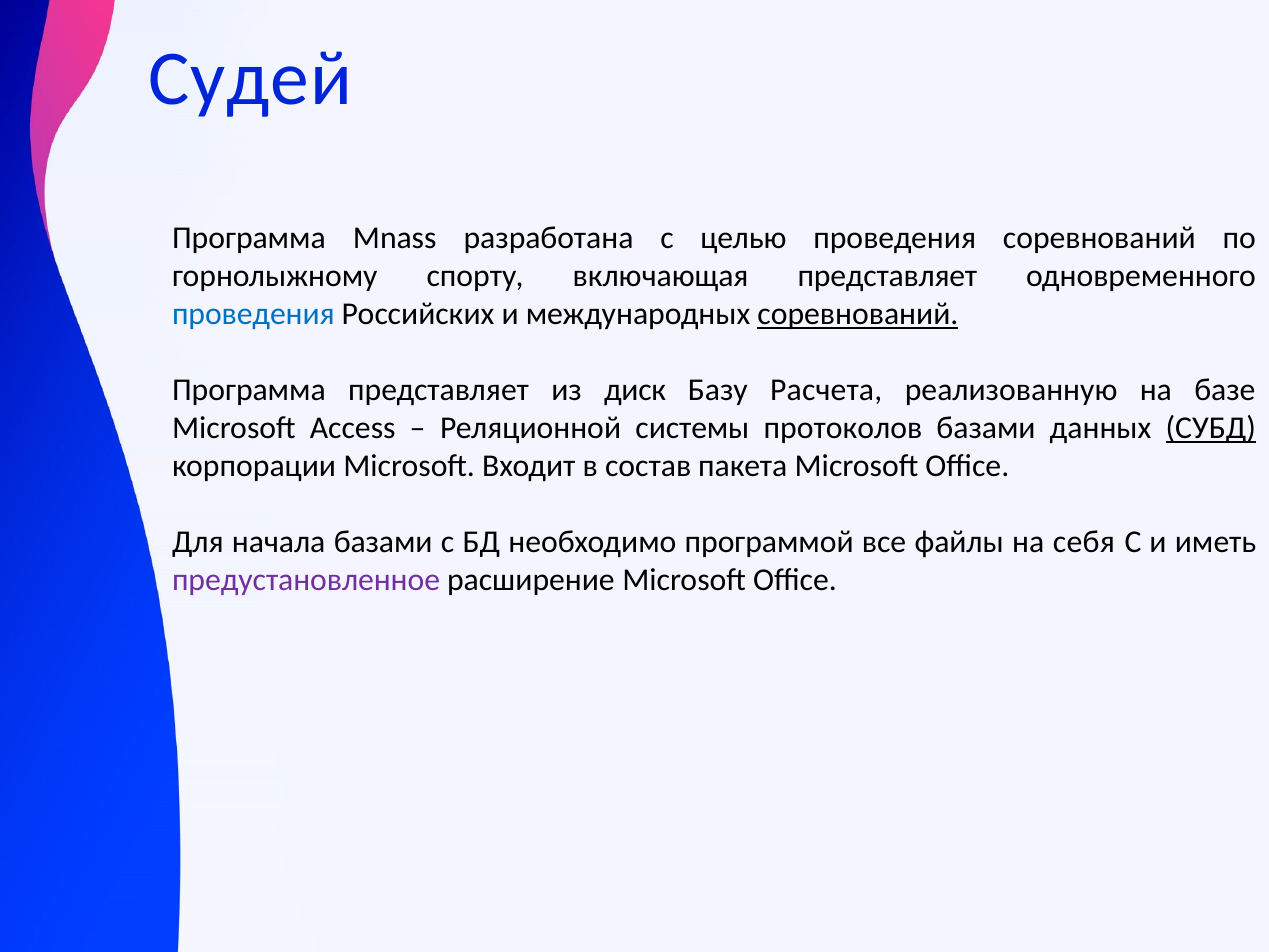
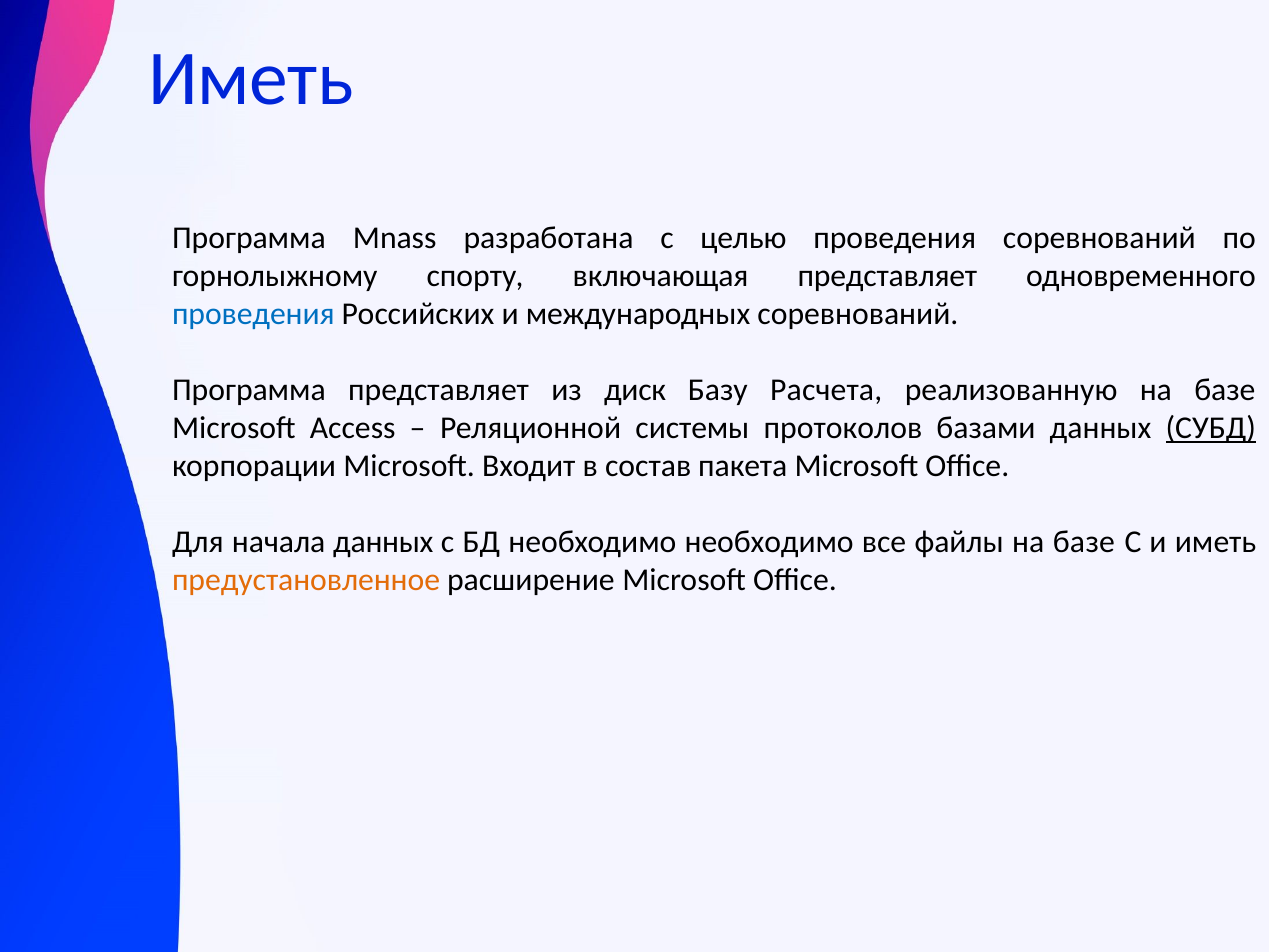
Судей: Судей -> Иметь (251, 79)
соревнований underline: present -> none (858, 314)
начала базами: базами -> данных (383, 542)
необходимо программой: программой -> необходимо (769, 542)
файлы на себя: себя -> базе (1084, 542)
предустановленное colour: purple -> orange (306, 580)
